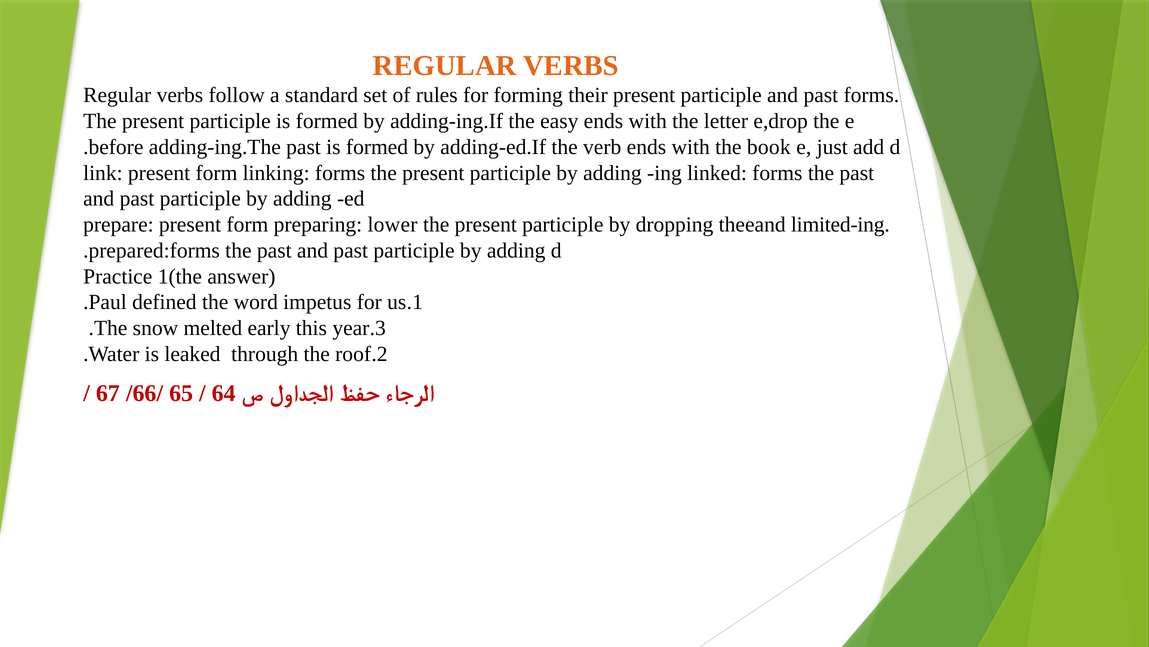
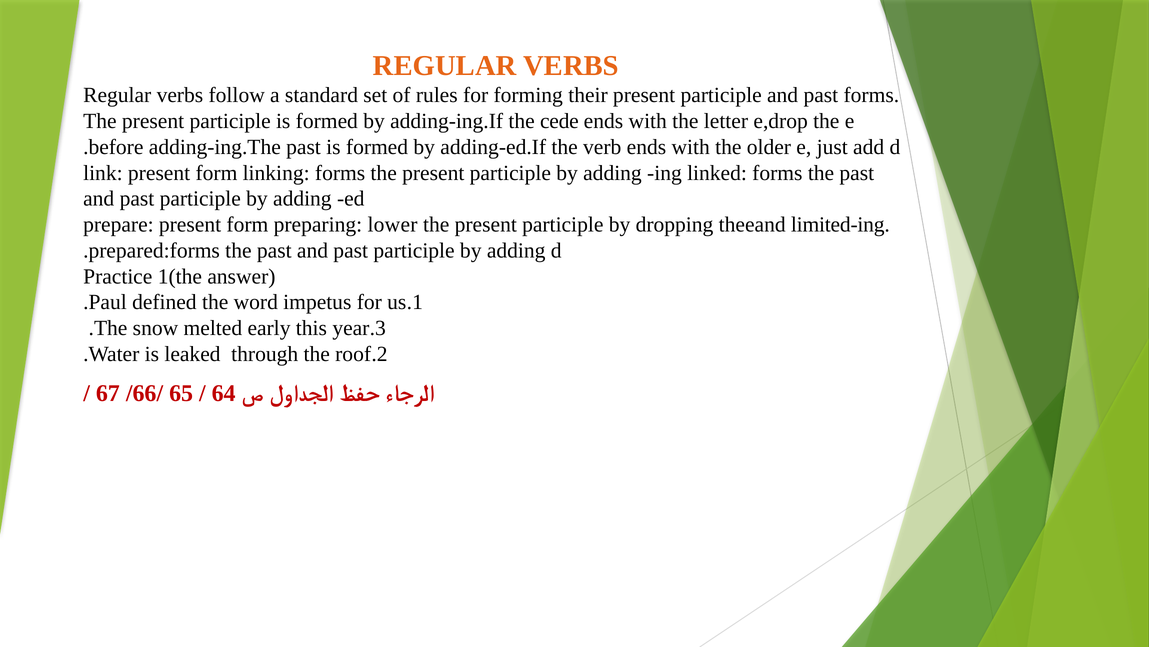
easy: easy -> cede (559, 121)
book: book -> older (769, 147)
